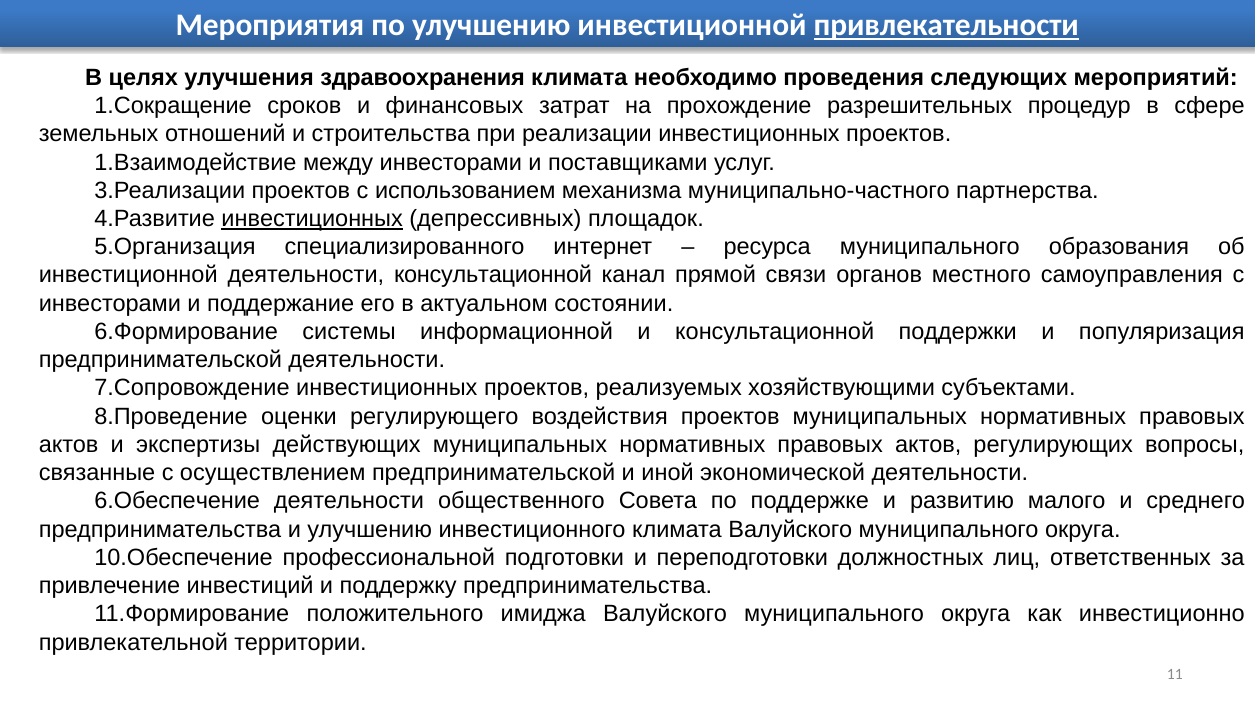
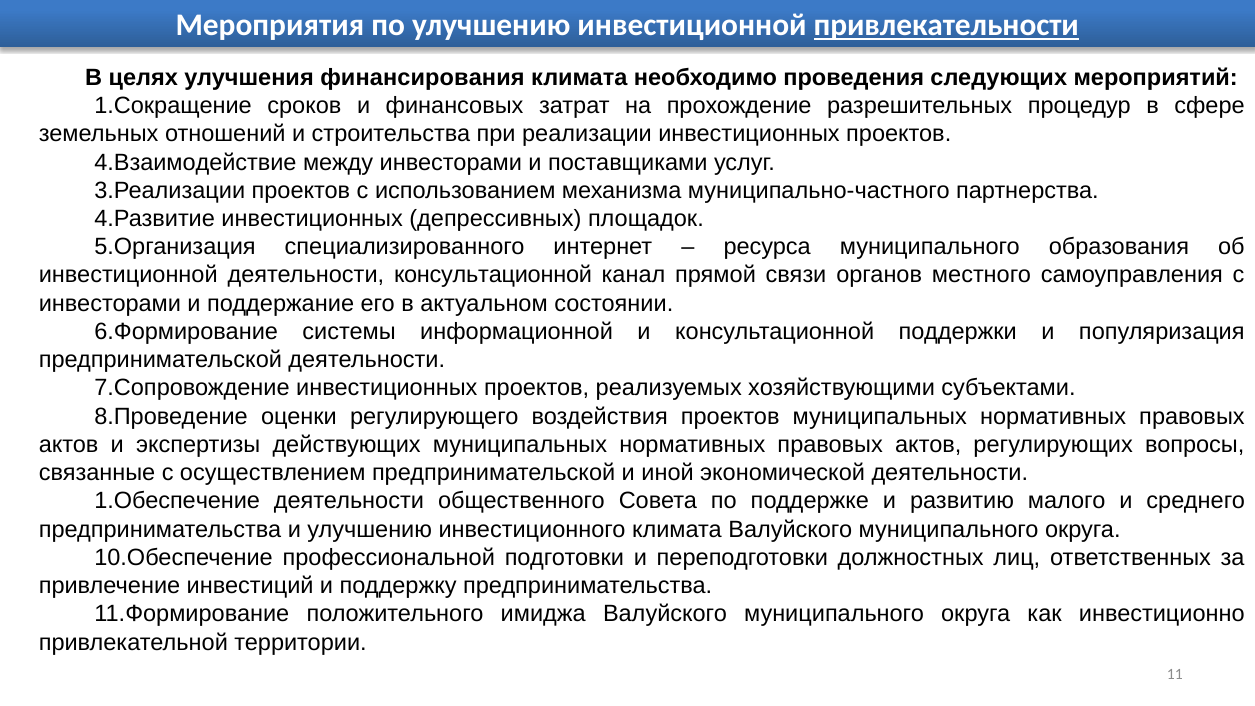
здравоохранения: здравоохранения -> финансирования (422, 78)
1.Взаимодействие: 1.Взаимодействие -> 4.Взаимодействие (195, 162)
инвестиционных underline: present -> none (312, 219)
6.Обеспечение: 6.Обеспечение -> 1.Обеспечение (177, 501)
